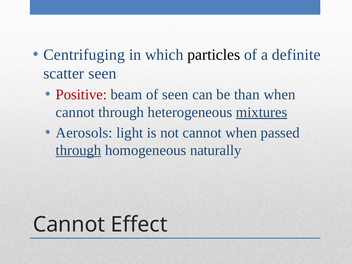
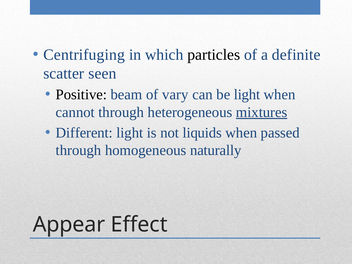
Positive colour: red -> black (81, 95)
of seen: seen -> vary (175, 95)
be than: than -> light (247, 95)
Aerosols: Aerosols -> Different (84, 133)
not cannot: cannot -> liquids (202, 133)
through underline: present -> none (79, 150)
Cannot: Cannot -> Appear (69, 224)
